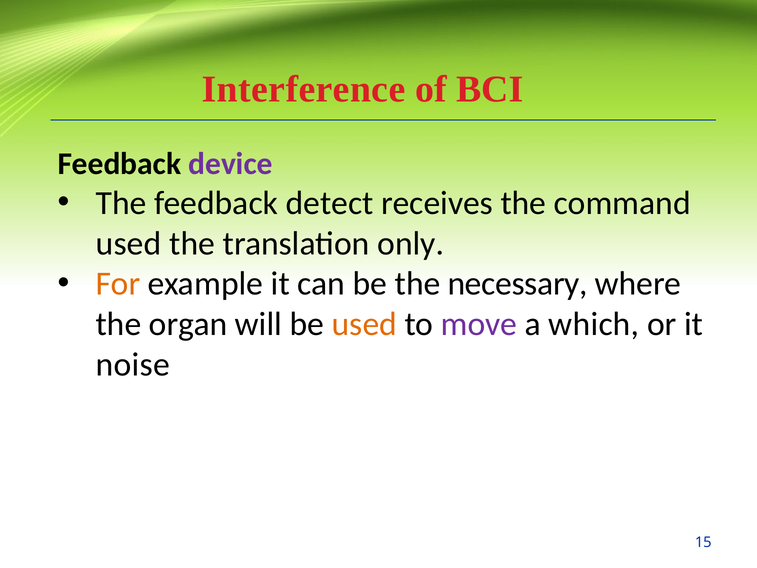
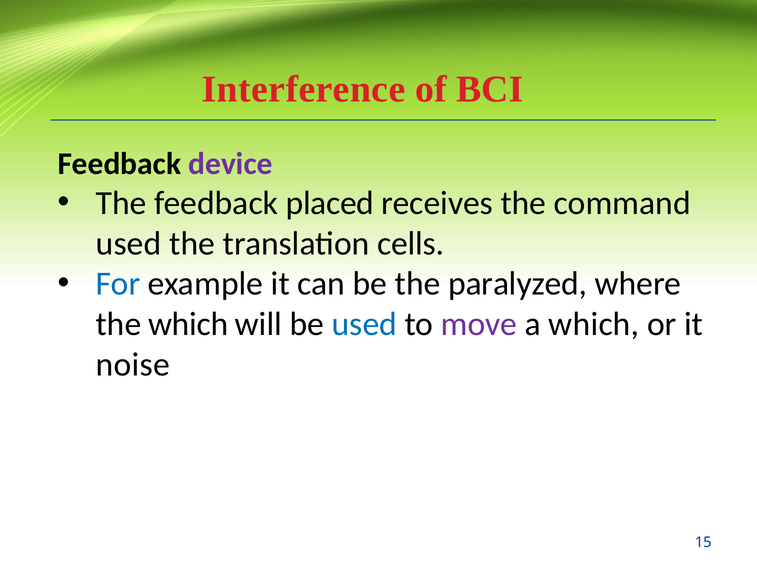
detect: detect -> placed (330, 203)
only: only -> cells (411, 243)
For colour: orange -> blue (118, 284)
necessary: necessary -> paralyzed (518, 284)
the organ: organ -> which (188, 324)
used colour: orange -> blue (364, 324)
